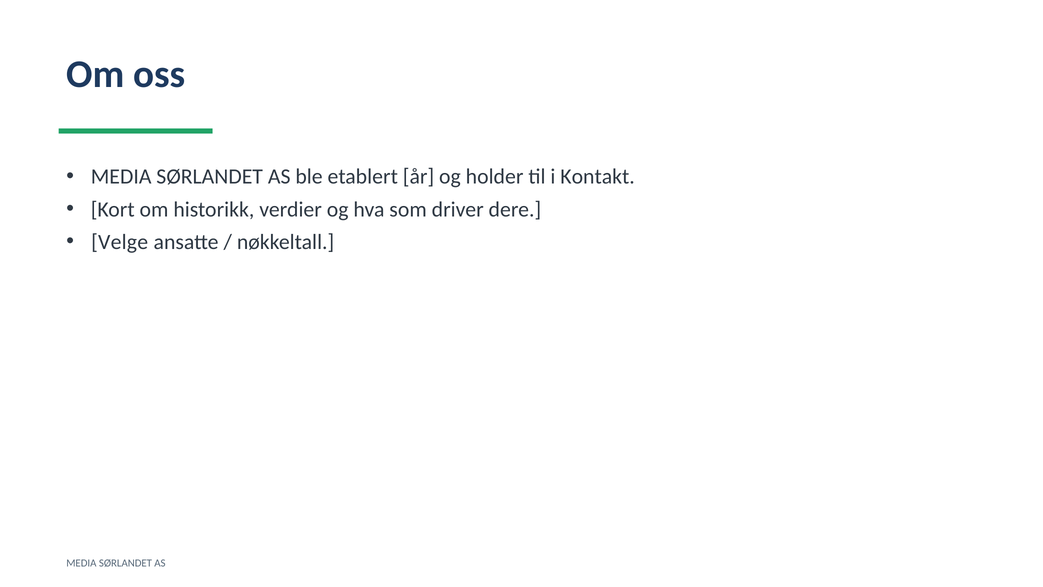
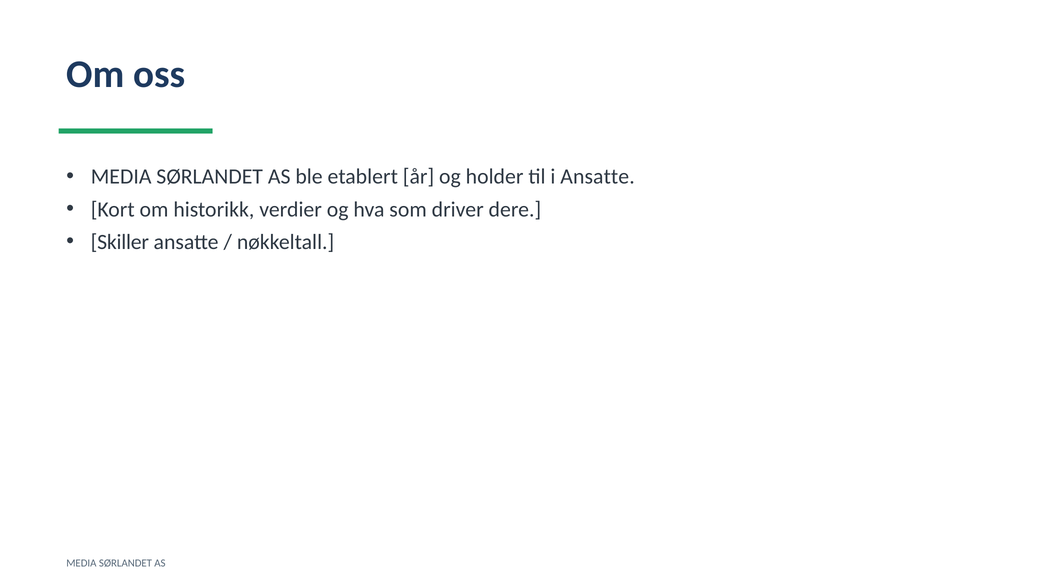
i Kontakt: Kontakt -> Ansatte (598, 177)
Velge: Velge -> Skiller (120, 242)
